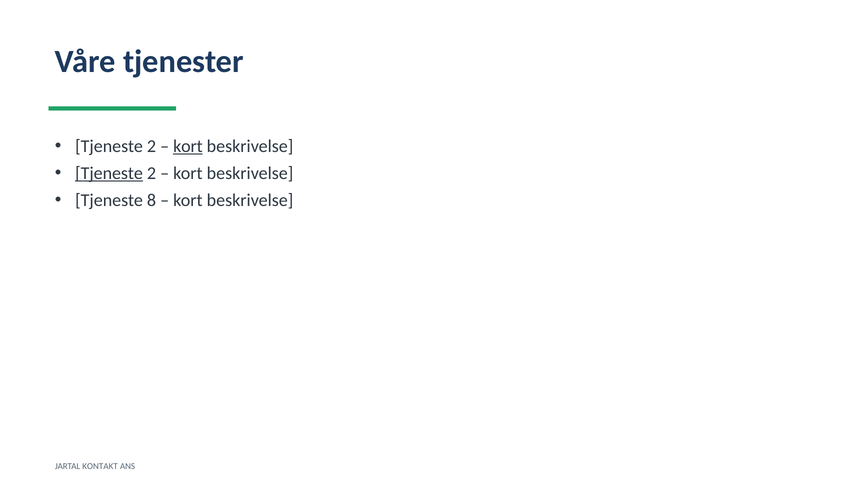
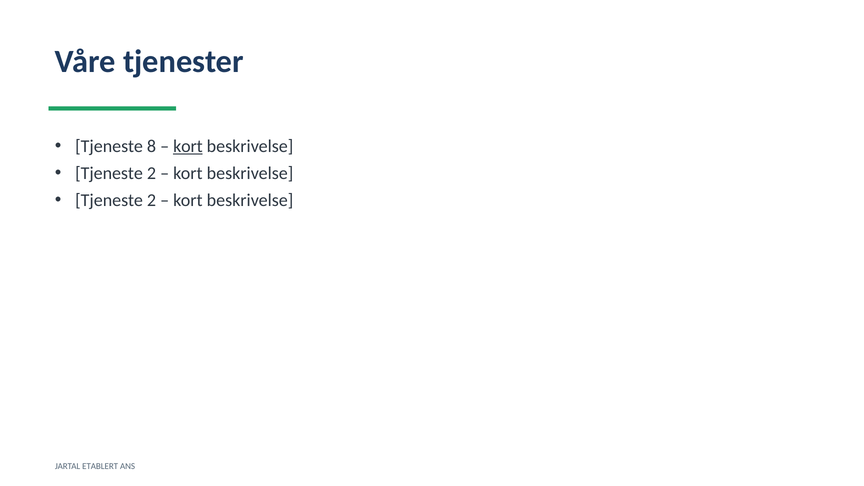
2: 2 -> 8 (151, 146)
Tjeneste underline: present -> none (109, 173)
8: 8 -> 2 (151, 200)
KONTAKT: KONTAKT -> ETABLERT (100, 466)
